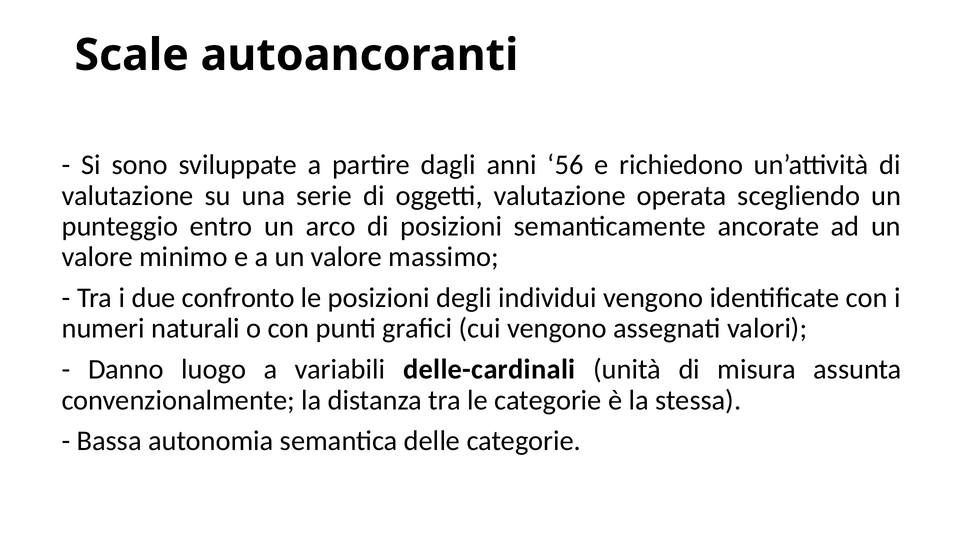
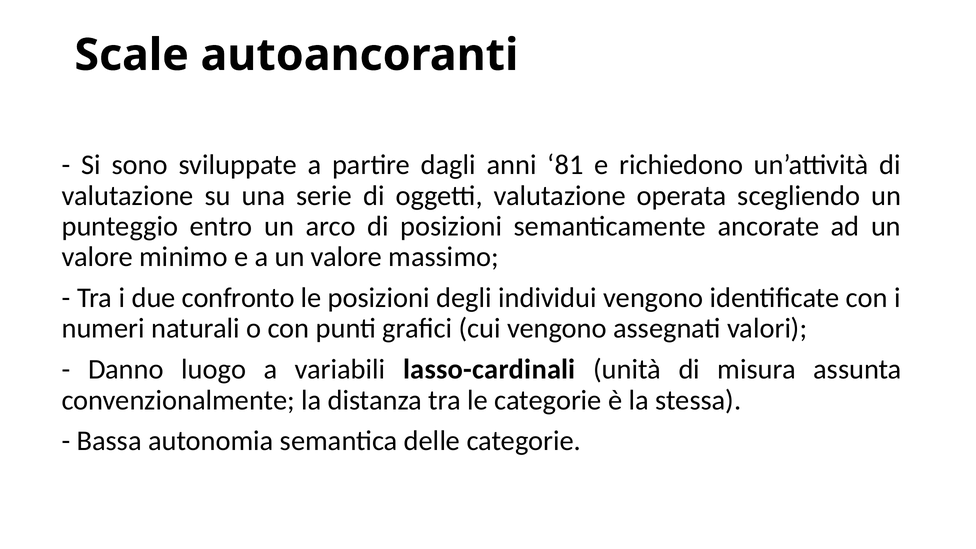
56: 56 -> 81 (565, 165)
delle-cardinali: delle-cardinali -> lasso-cardinali (489, 369)
